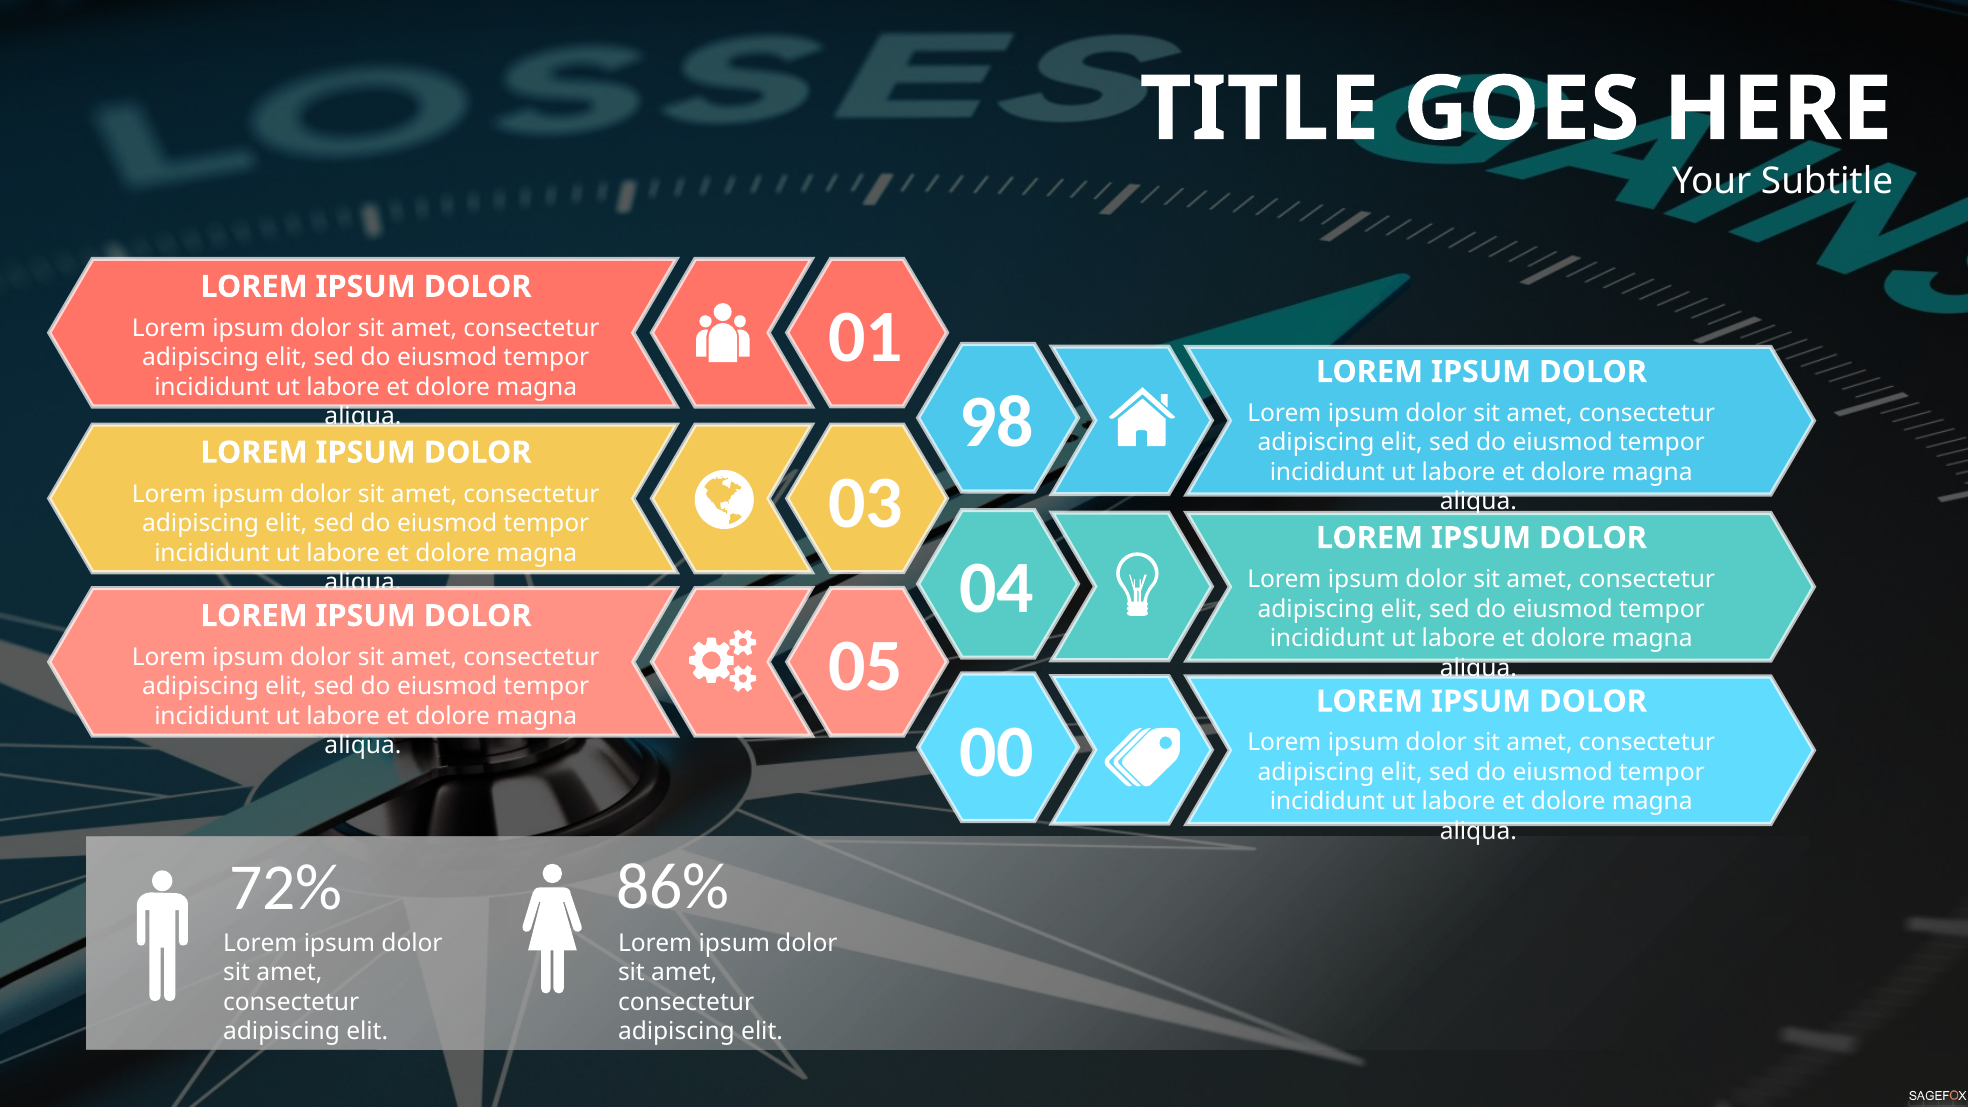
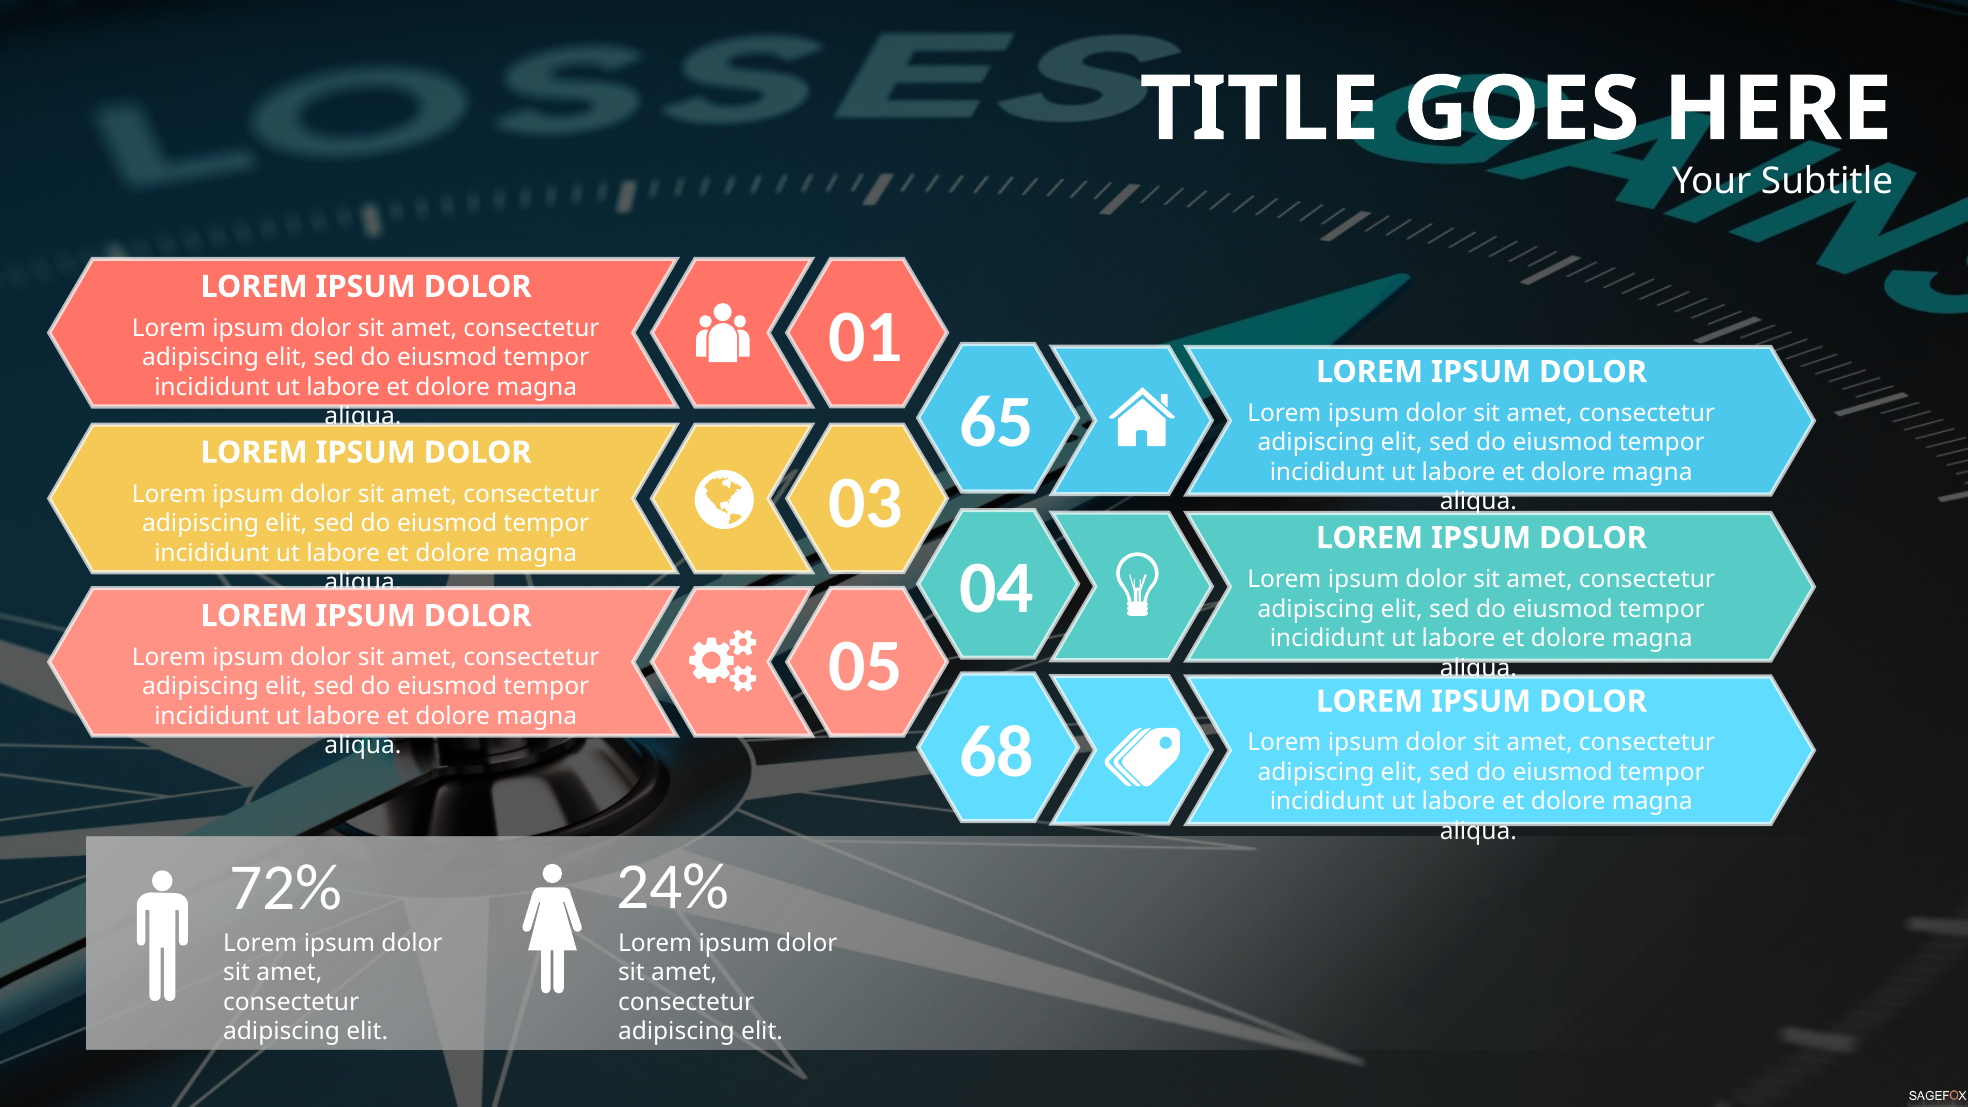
98: 98 -> 65 (996, 422)
00: 00 -> 68 (996, 752)
86%: 86% -> 24% (673, 887)
